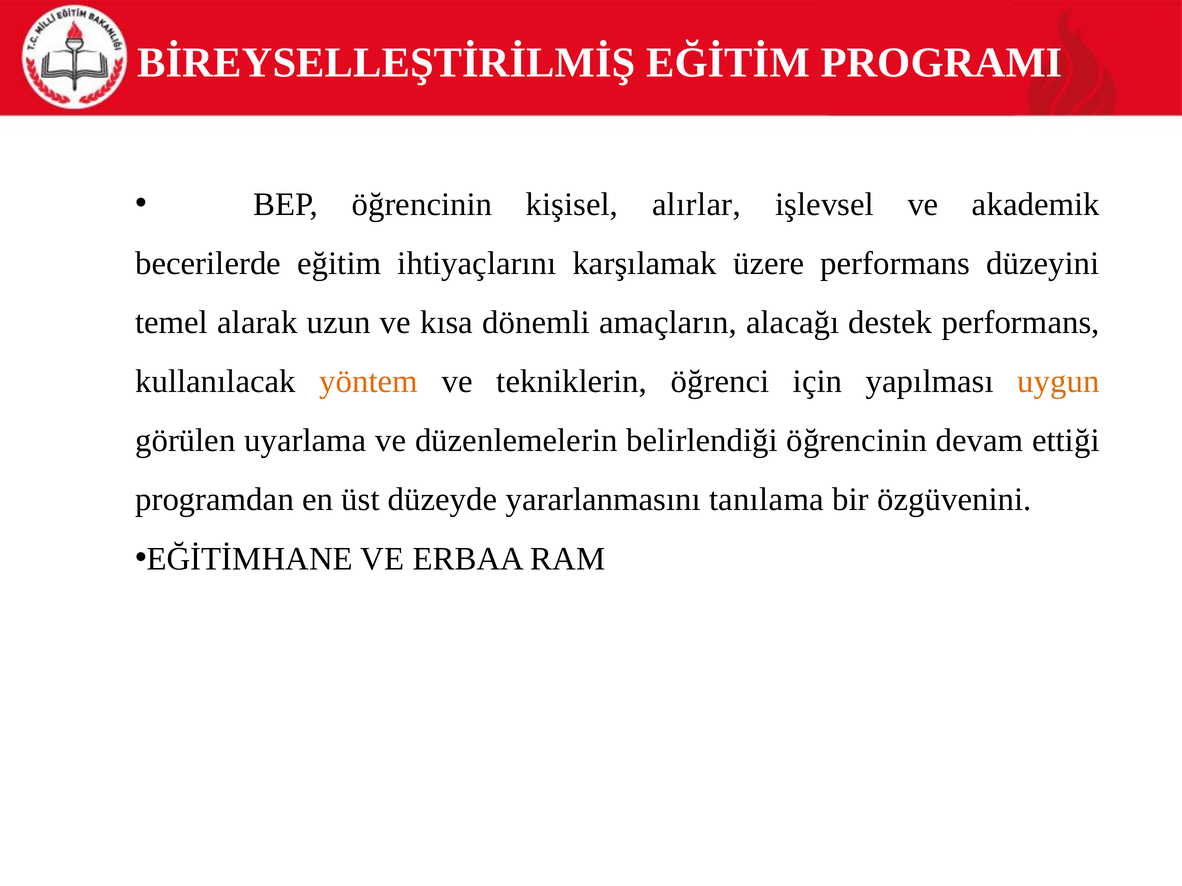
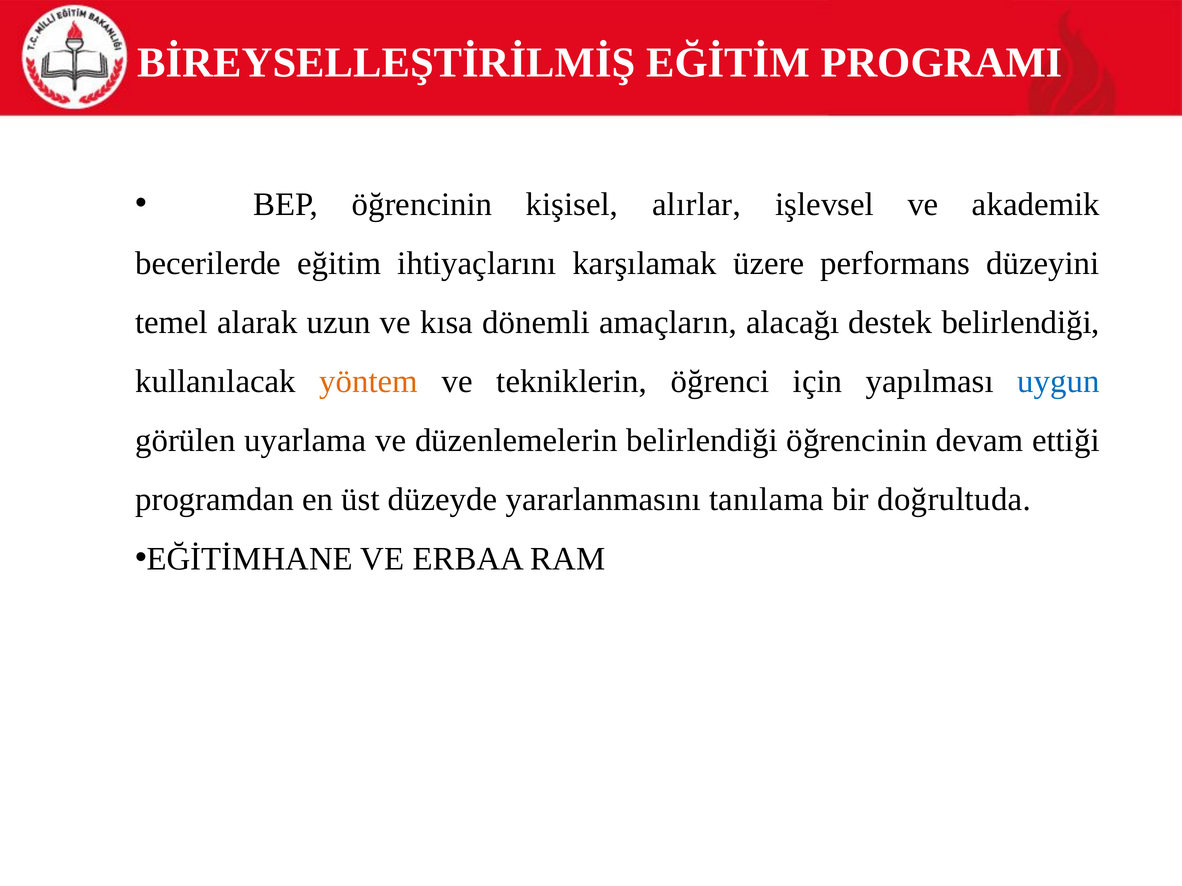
destek performans: performans -> belirlendiği (1021, 323)
uygun colour: orange -> blue (1058, 382)
özgüvenini: özgüvenini -> doğrultuda (954, 500)
